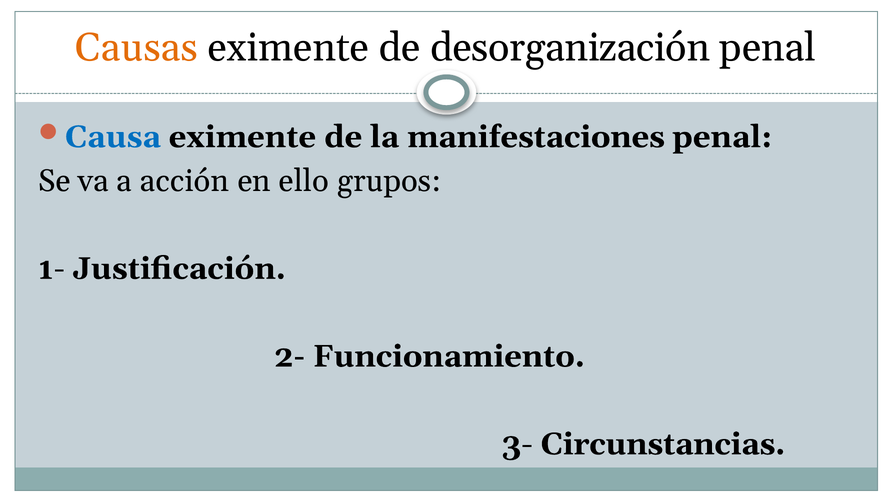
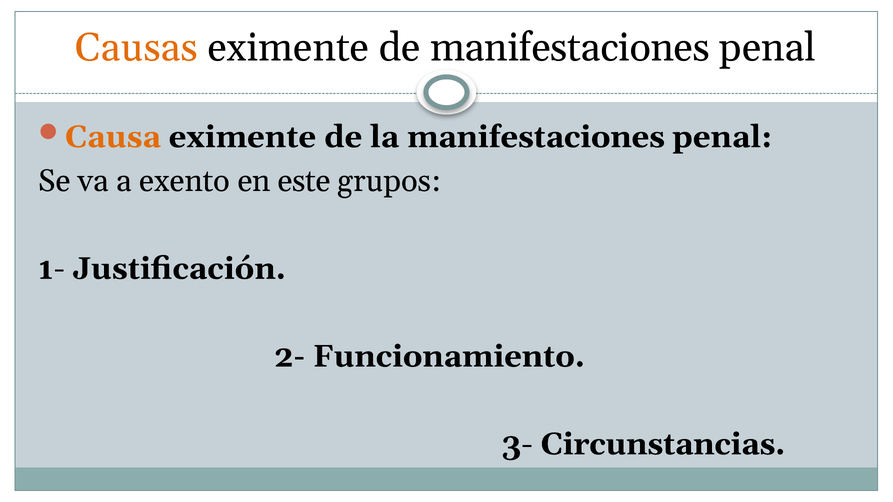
de desorganización: desorganización -> manifestaciones (570, 48)
Causa colour: blue -> orange (113, 137)
acción: acción -> exento (185, 181)
ello: ello -> este (304, 181)
